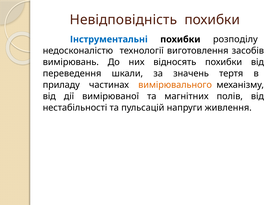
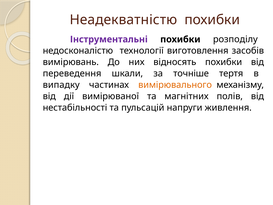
Невідповідність: Невідповідність -> Неадекватністю (123, 20)
Інструментальні colour: blue -> purple (109, 39)
значень: значень -> точніше (191, 73)
приладу: приладу -> випадку (61, 85)
